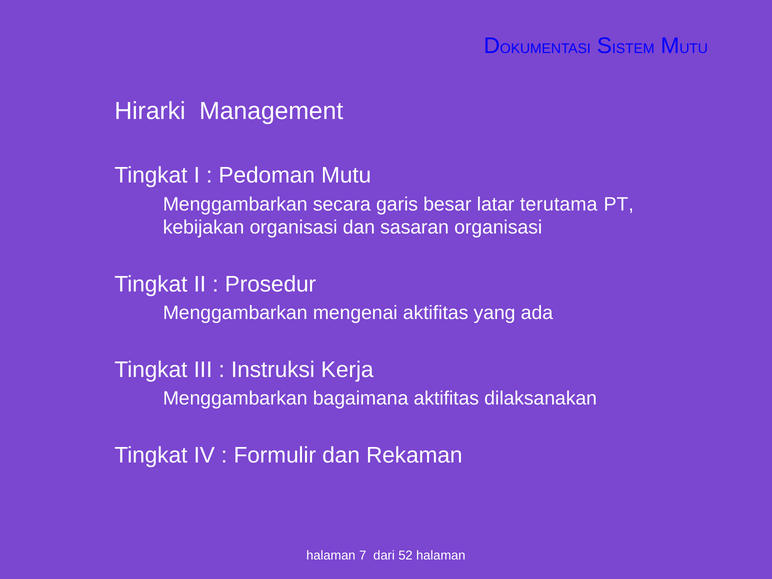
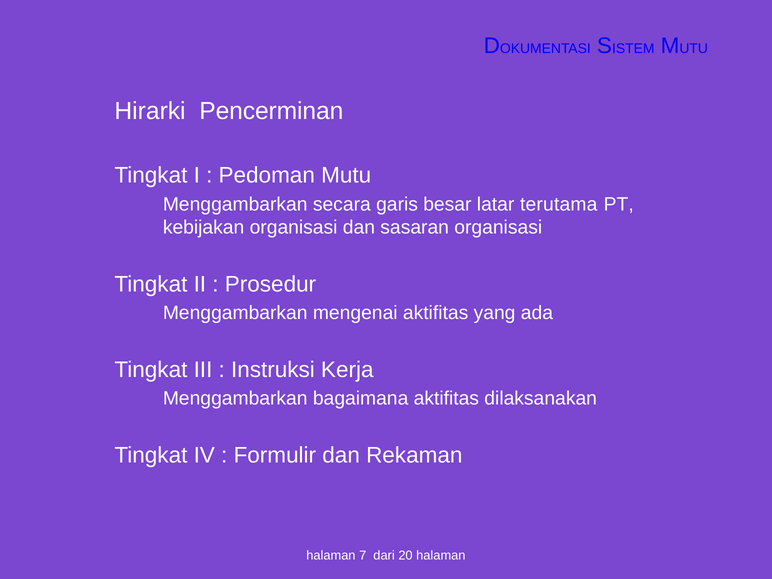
Management: Management -> Pencerminan (271, 111)
52: 52 -> 20 (406, 555)
